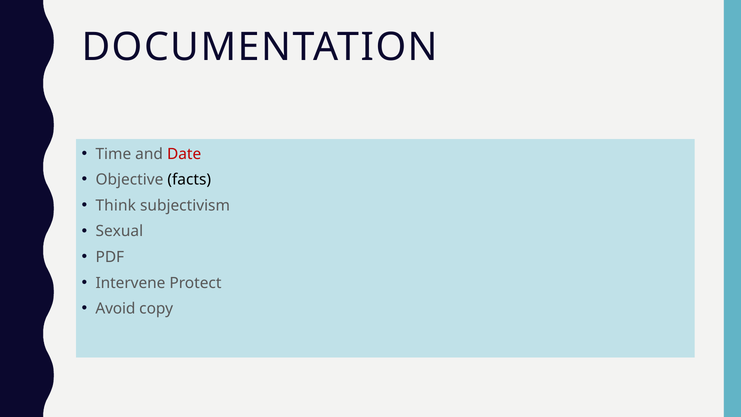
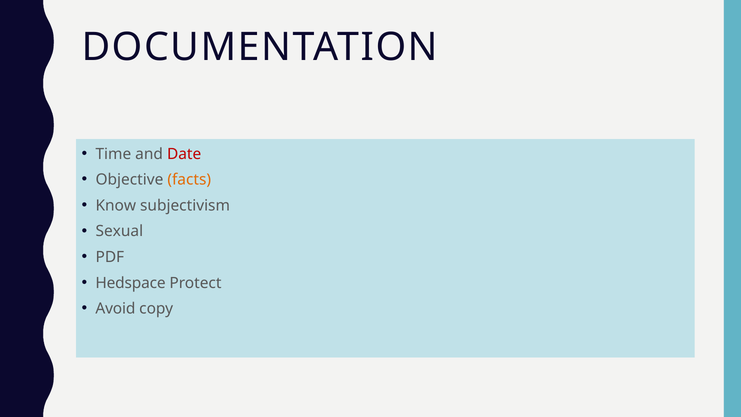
facts colour: black -> orange (189, 180)
Think: Think -> Know (116, 205)
Intervene: Intervene -> Hedspace (131, 283)
